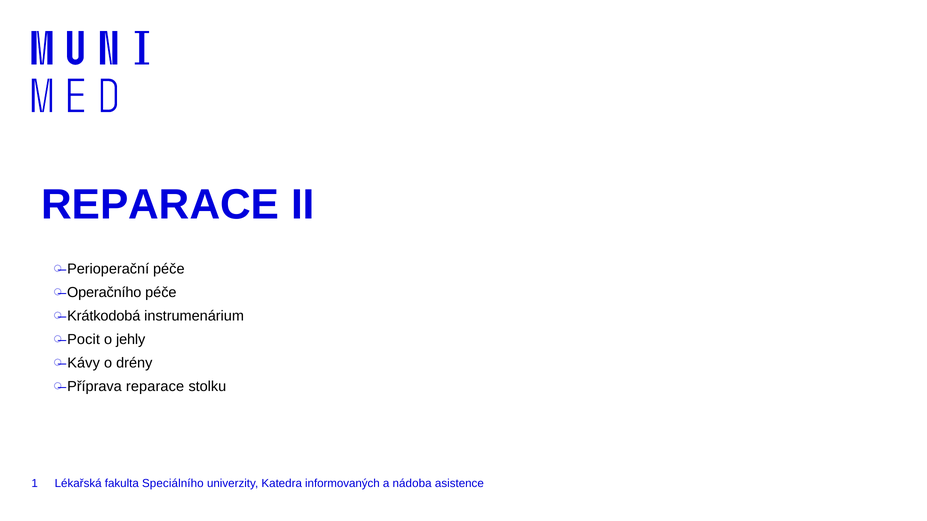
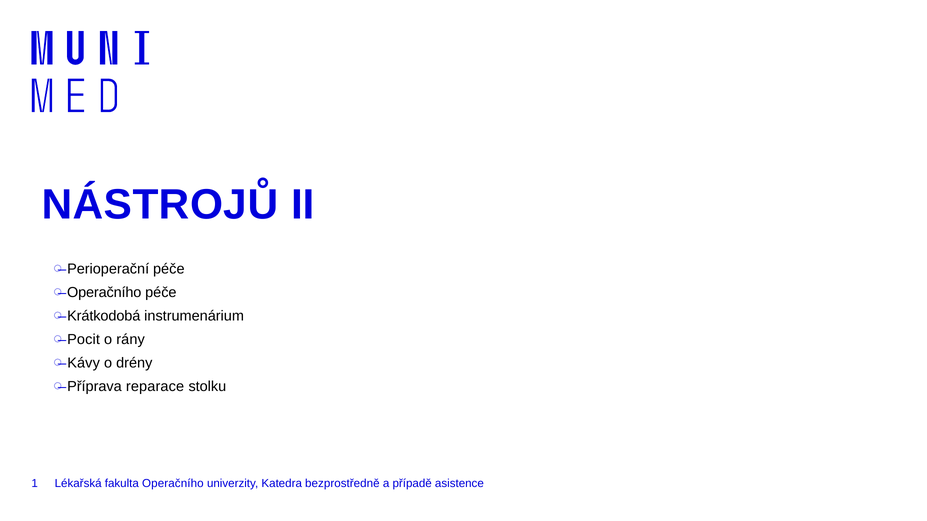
REPARACE: REPARACE -> NÁSTROJŮ (160, 205)
jehly: jehly -> rány (131, 340)
fakulta Speciálního: Speciálního -> Operačního (173, 484)
informovaných: informovaných -> bezprostředně (342, 484)
nádoba: nádoba -> případě (412, 484)
